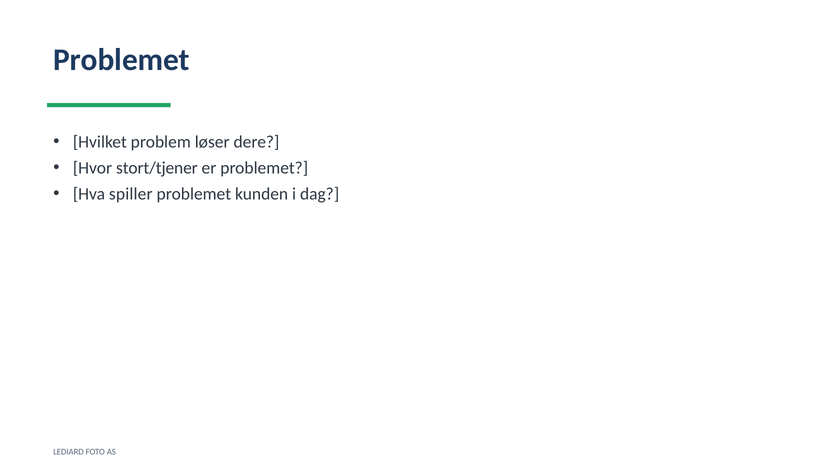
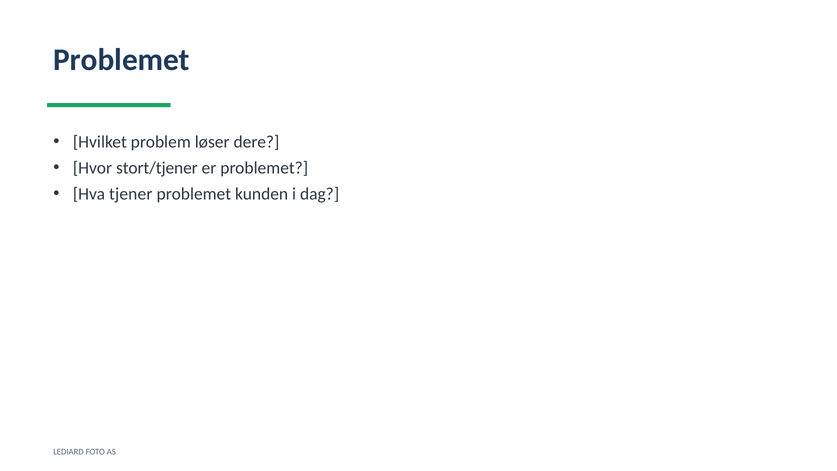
spiller: spiller -> tjener (131, 194)
